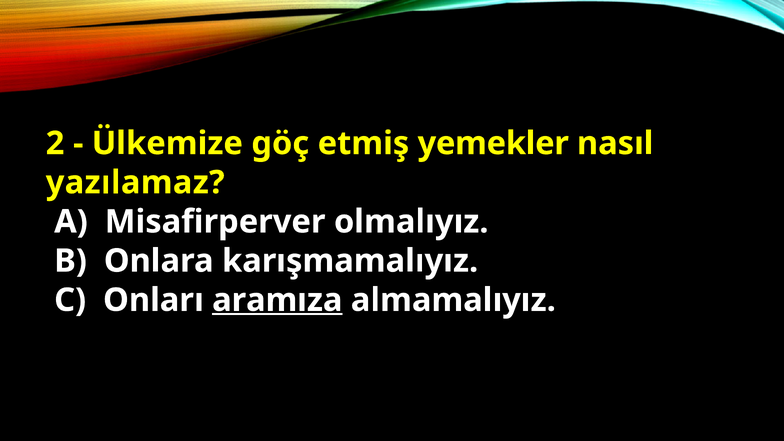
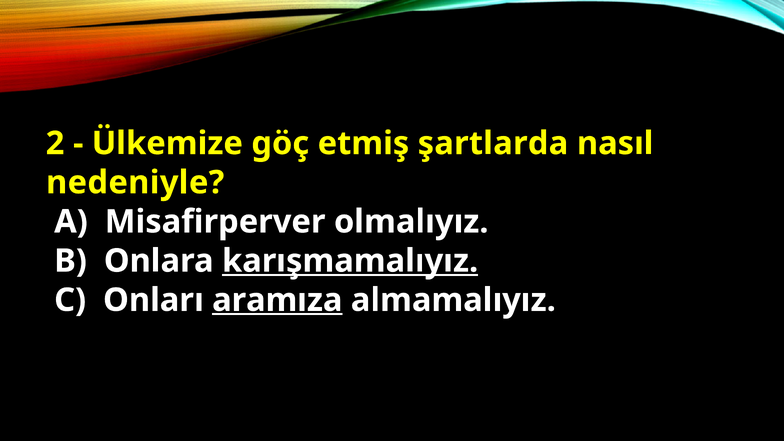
yemekler: yemekler -> şartlarda (493, 143)
yazılamaz: yazılamaz -> nedeniyle (135, 183)
karışmamalıyız underline: none -> present (350, 261)
